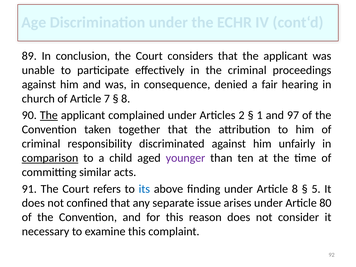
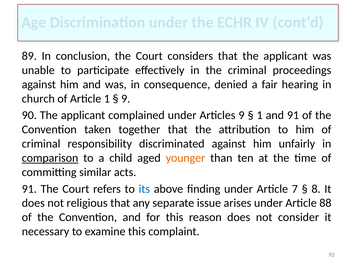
Article 7: 7 -> 1 (107, 99)
8: 8 -> 9 (126, 99)
The underline: present -> none (49, 115)
Articles 2: 2 -> 9 (242, 115)
and 97: 97 -> 91 (293, 115)
younger colour: purple -> orange (185, 158)
Article 8: 8 -> 7 (295, 189)
5: 5 -> 8 (316, 189)
confined: confined -> religious (87, 203)
80: 80 -> 88 (325, 203)
